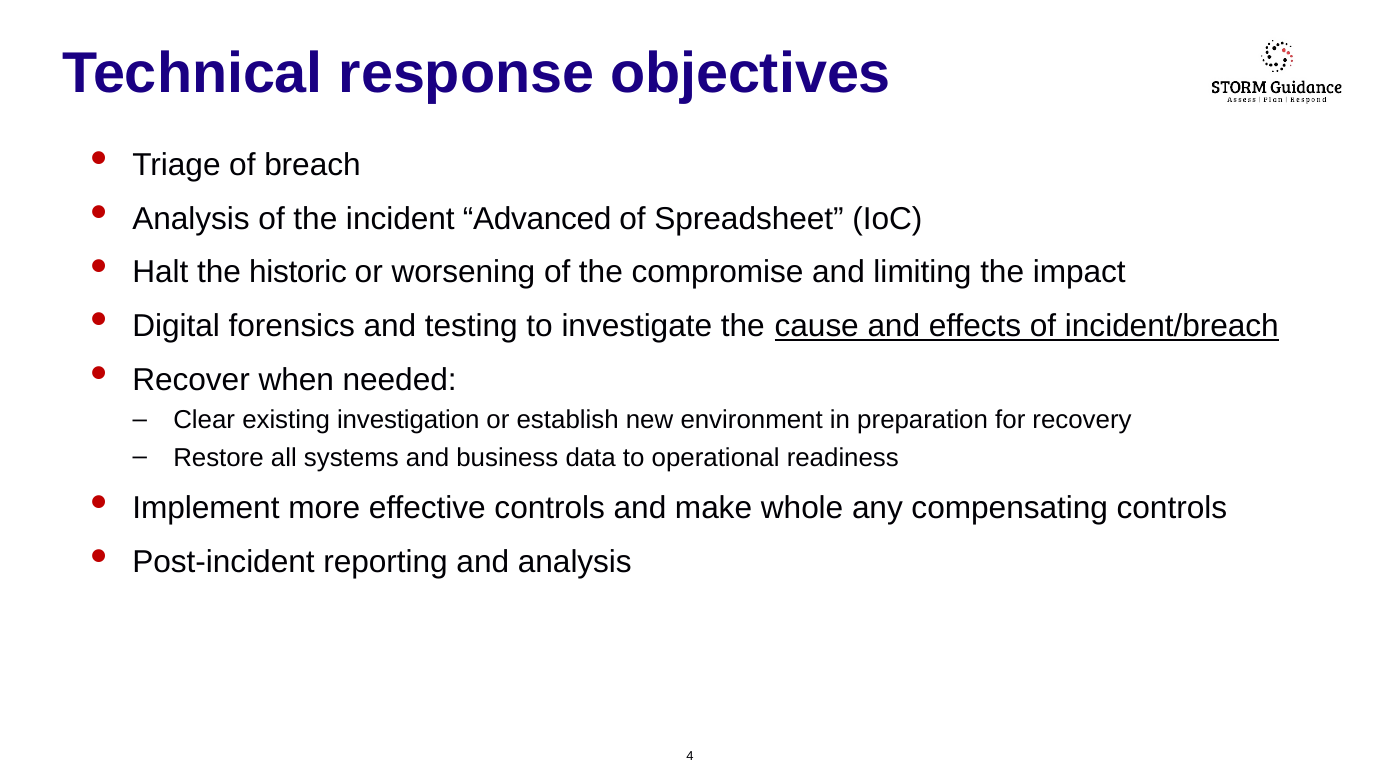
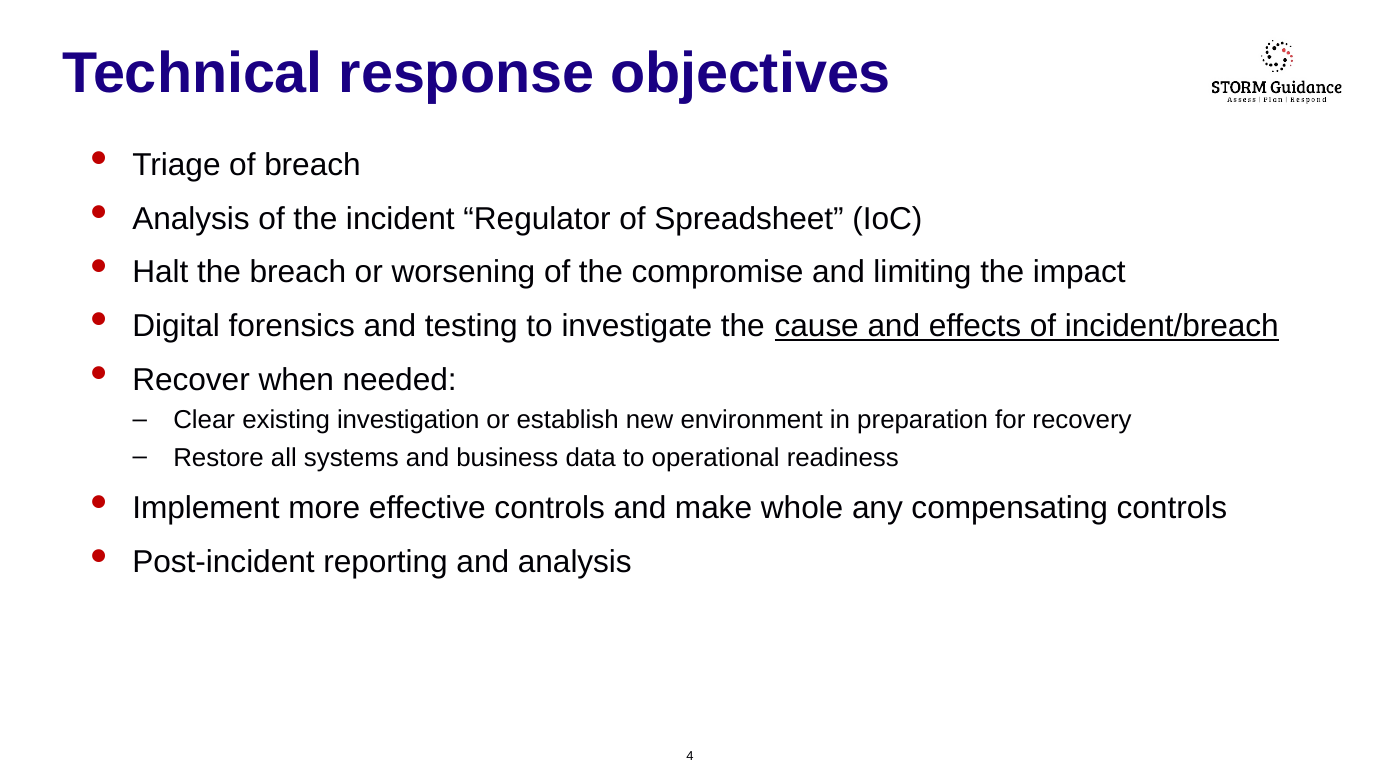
Advanced: Advanced -> Regulator (537, 219)
the historic: historic -> breach (298, 272)
